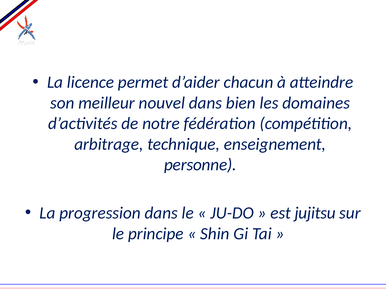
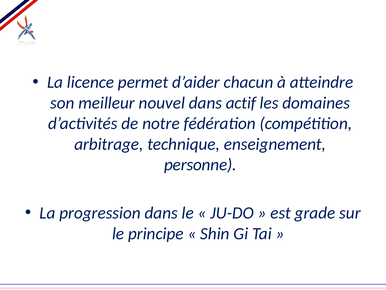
bien: bien -> actif (241, 103)
jujitsu: jujitsu -> grade (315, 213)
